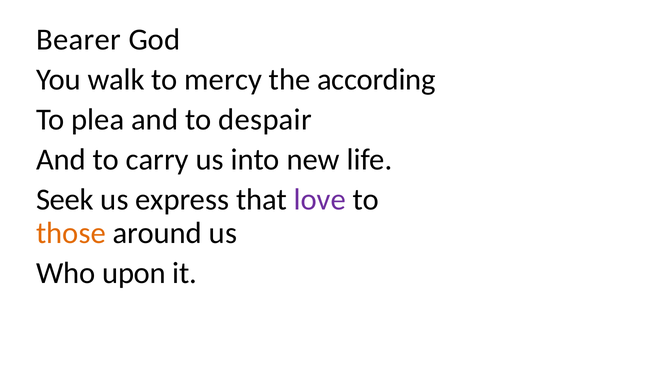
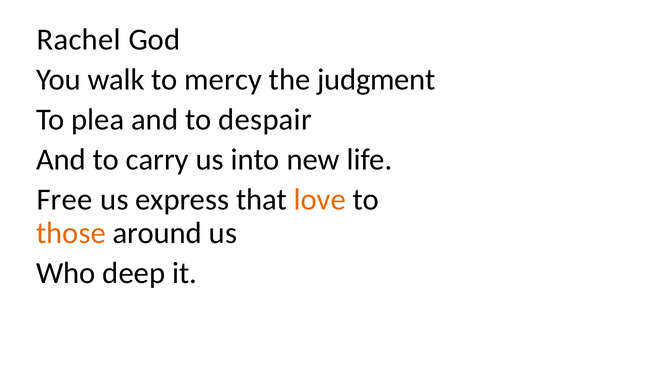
Bearer: Bearer -> Rachel (79, 39)
according: according -> judgment (376, 80)
Seek: Seek -> Free (65, 200)
love colour: purple -> orange (320, 200)
upon: upon -> deep (134, 273)
